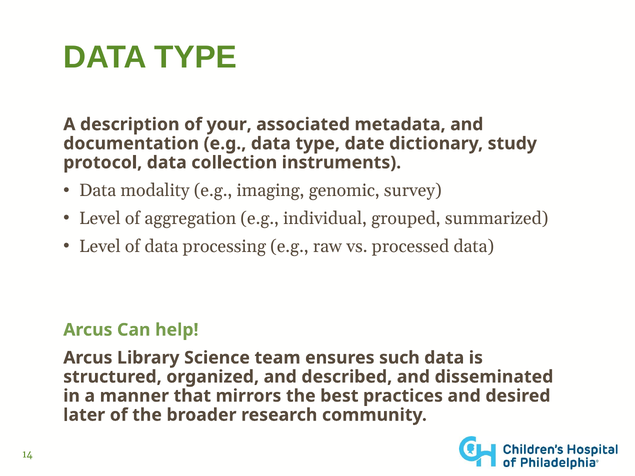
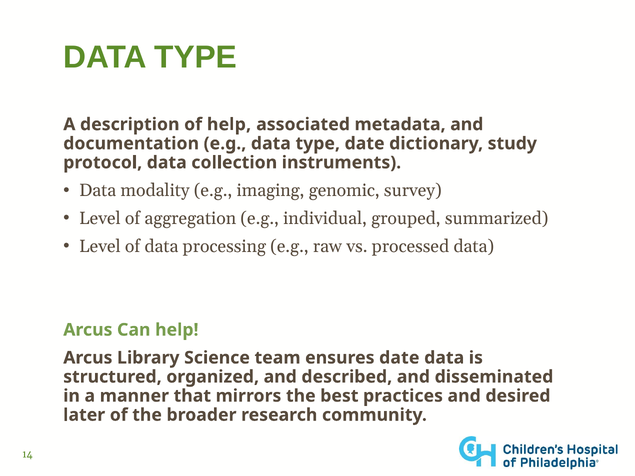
of your: your -> help (229, 124)
ensures such: such -> date (399, 358)
